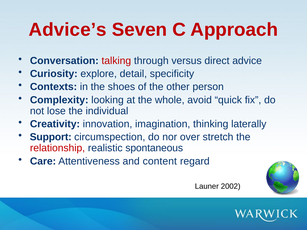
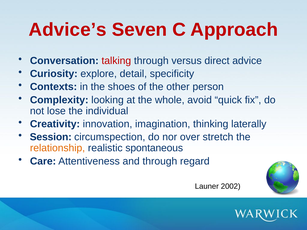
Support: Support -> Session (51, 137)
relationship colour: red -> orange (58, 148)
and content: content -> through (160, 161)
